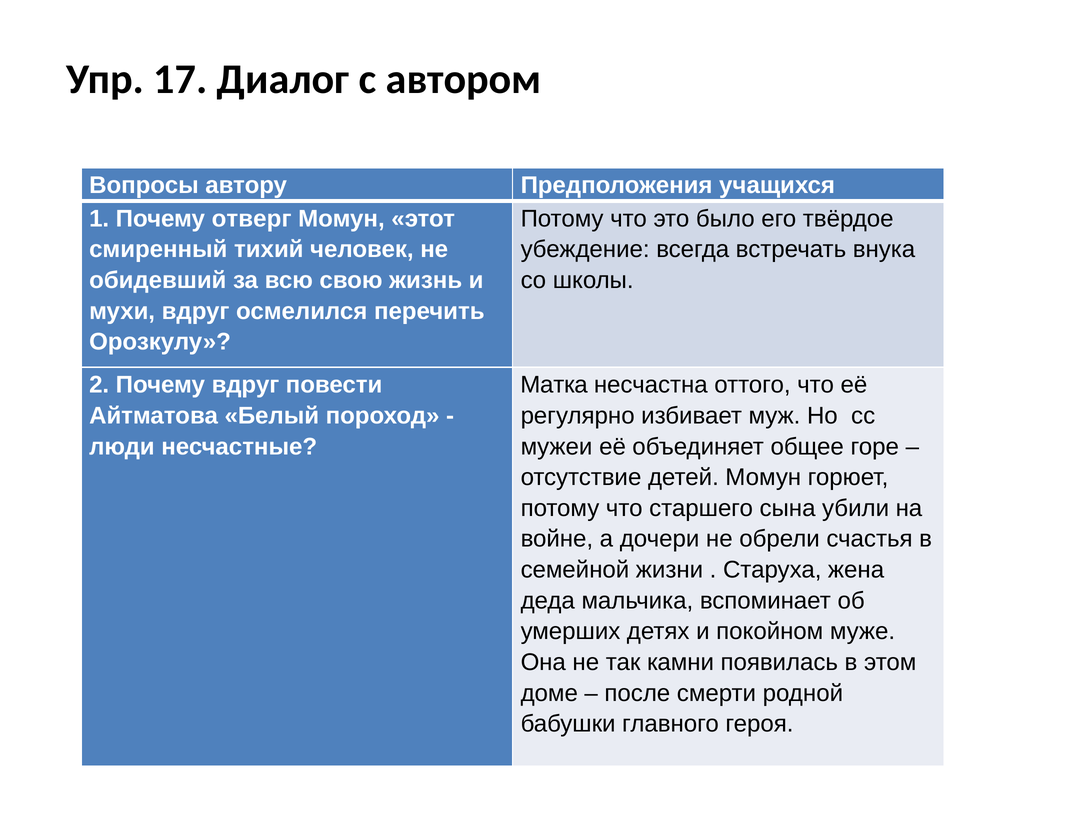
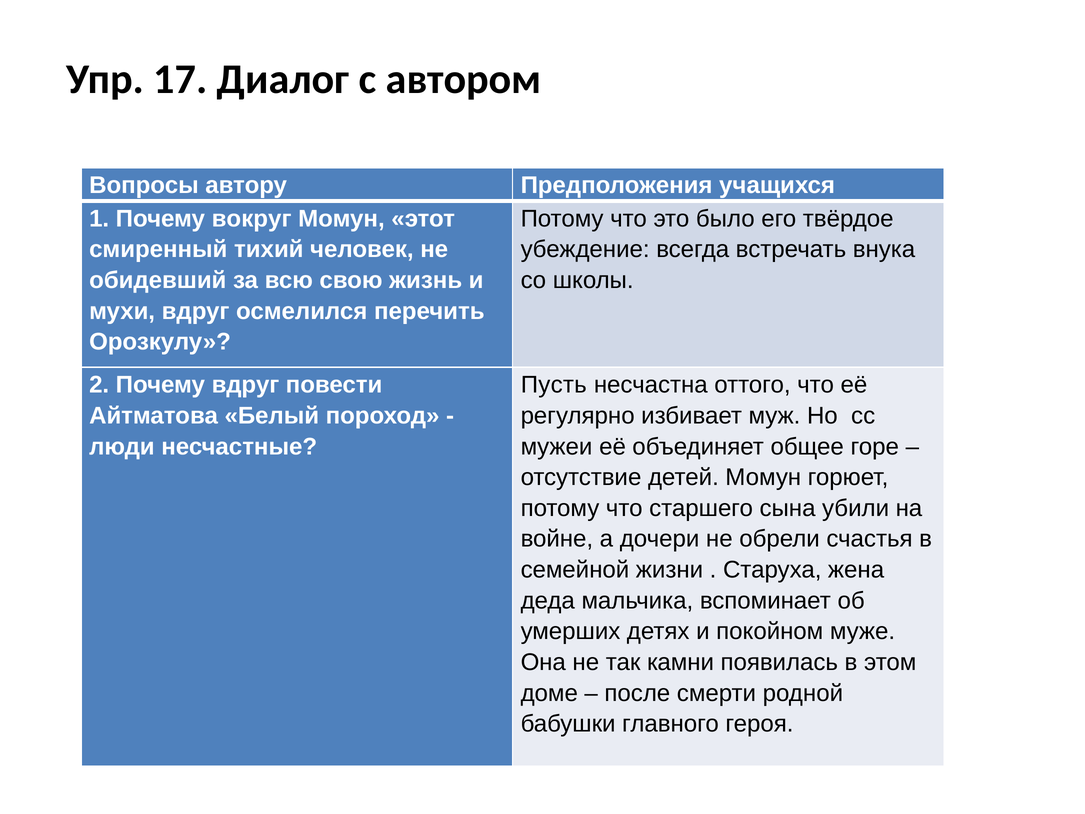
отверг: отверг -> вокруг (252, 219)
Матка: Матка -> Пусть (554, 385)
